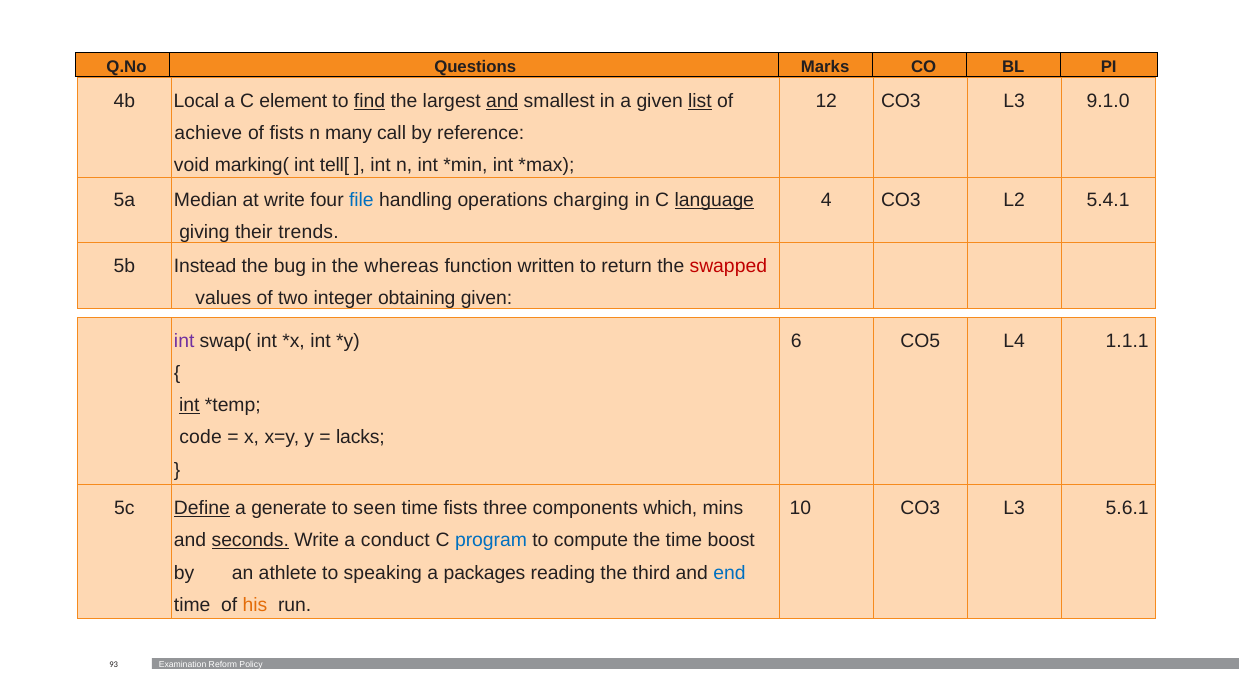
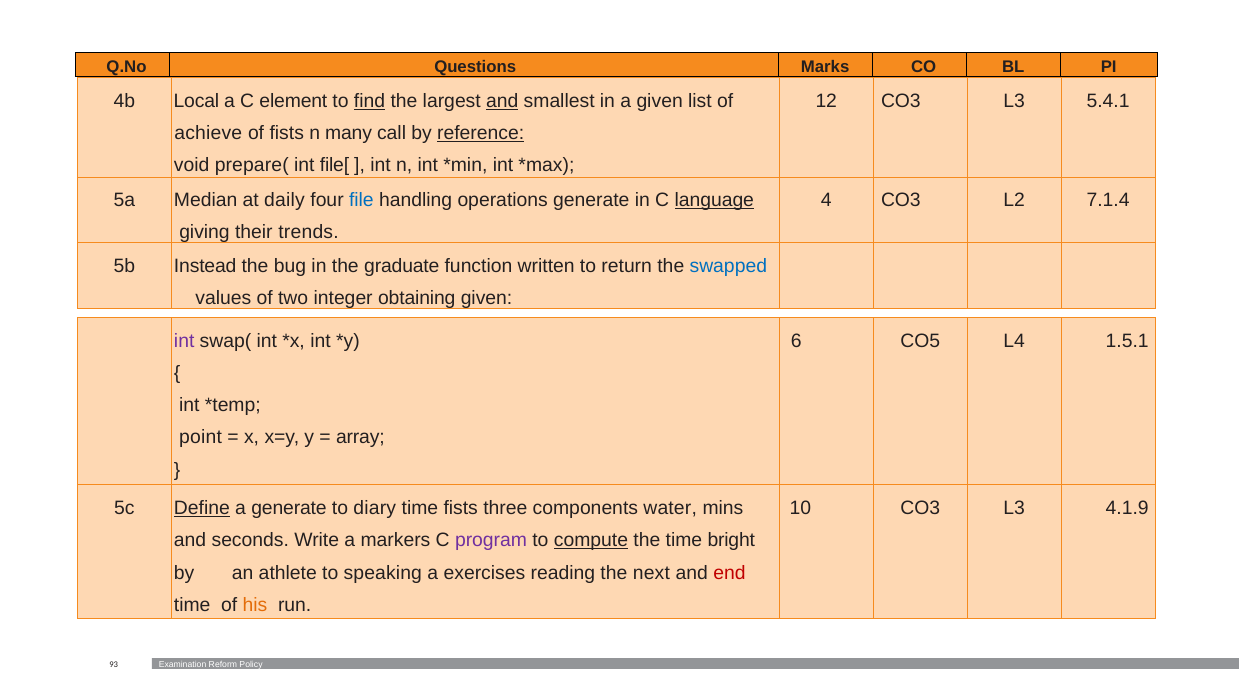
list underline: present -> none (700, 101)
9.1.0: 9.1.0 -> 5.4.1 (1108, 101)
reference underline: none -> present (481, 133)
marking(: marking( -> prepare( (252, 165)
tell[: tell[ -> file[ (334, 165)
at write: write -> daily (284, 200)
operations charging: charging -> generate (591, 200)
5.4.1: 5.4.1 -> 7.1.4 (1108, 200)
whereas: whereas -> graduate (402, 266)
swapped colour: red -> blue (728, 266)
1.1.1: 1.1.1 -> 1.5.1 (1127, 341)
int underline: present -> none (189, 405)
code: code -> point (201, 437)
lacks: lacks -> array (360, 437)
seen: seen -> diary (375, 508)
which: which -> water (670, 508)
5.6.1: 5.6.1 -> 4.1.9 (1127, 508)
seconds underline: present -> none (250, 540)
conduct: conduct -> markers (395, 540)
program colour: blue -> purple (491, 540)
compute underline: none -> present (591, 540)
boost: boost -> bright (731, 540)
packages: packages -> exercises (484, 573)
third: third -> next (651, 573)
end colour: blue -> red (729, 573)
